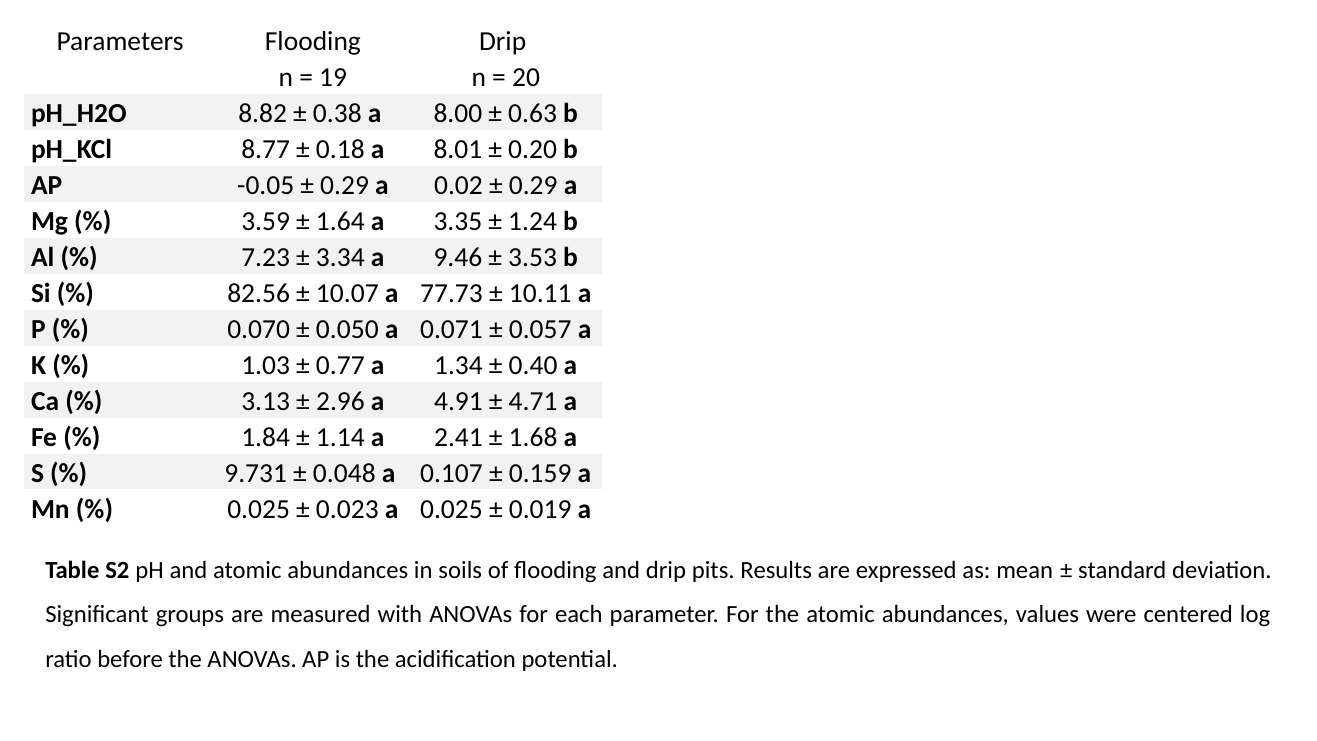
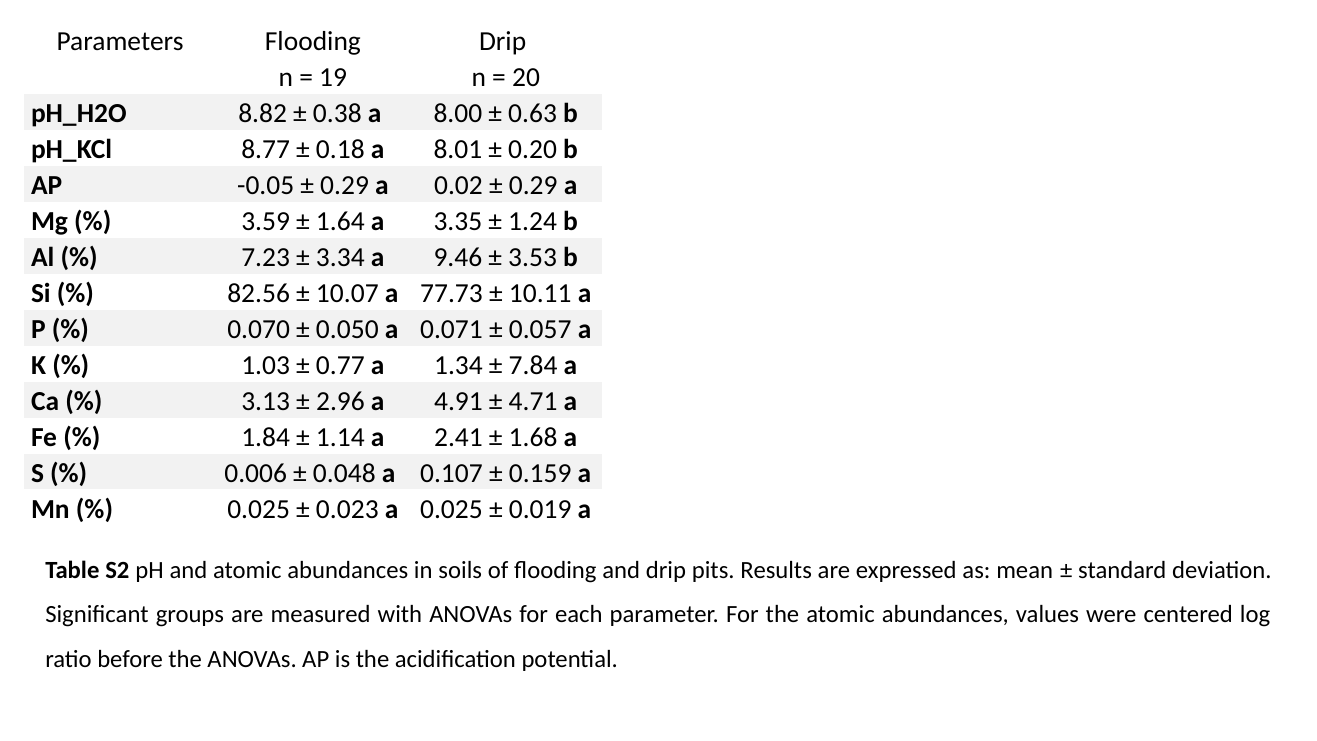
0.40: 0.40 -> 7.84 (533, 365)
9.731: 9.731 -> 0.006 (256, 473)
